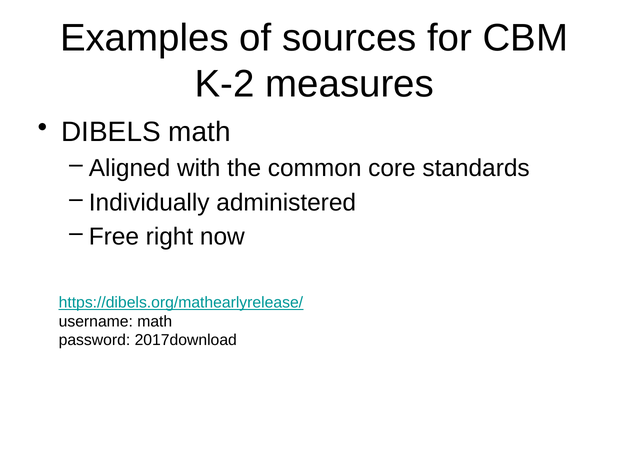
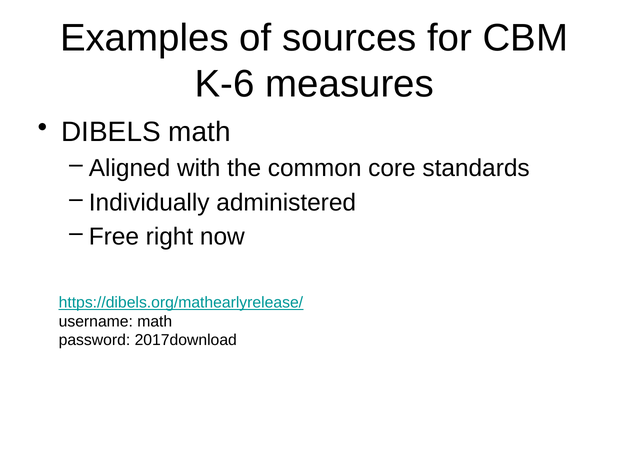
K-2: K-2 -> K-6 (225, 84)
